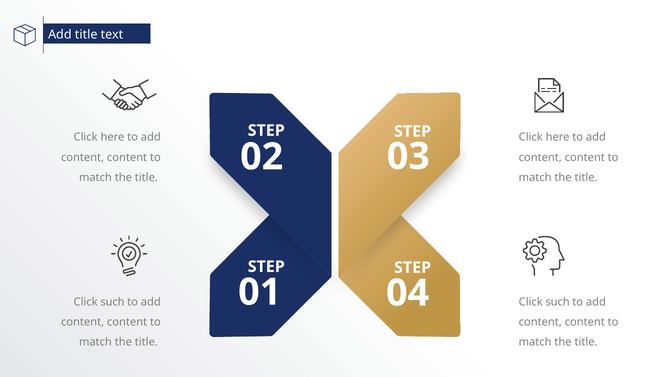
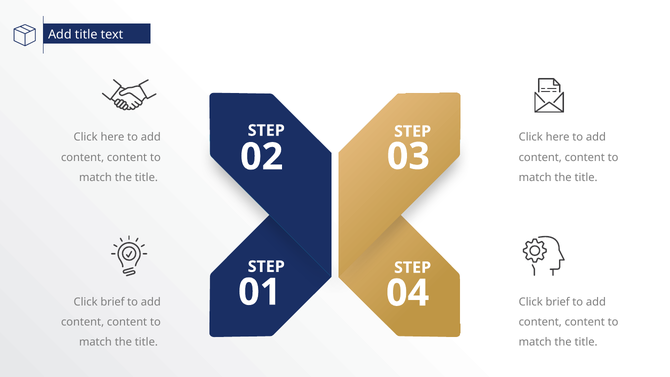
such: such -> brief (112, 302)
such: such -> brief (558, 302)
